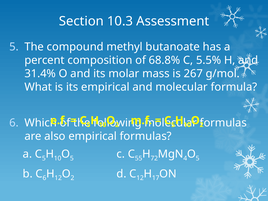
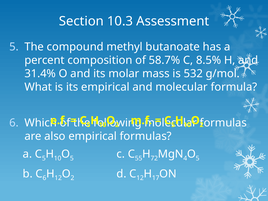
68.8%: 68.8% -> 58.7% (165, 60)
5.5%: 5.5% -> 8.5% (209, 60)
267: 267 -> 532 (193, 74)
